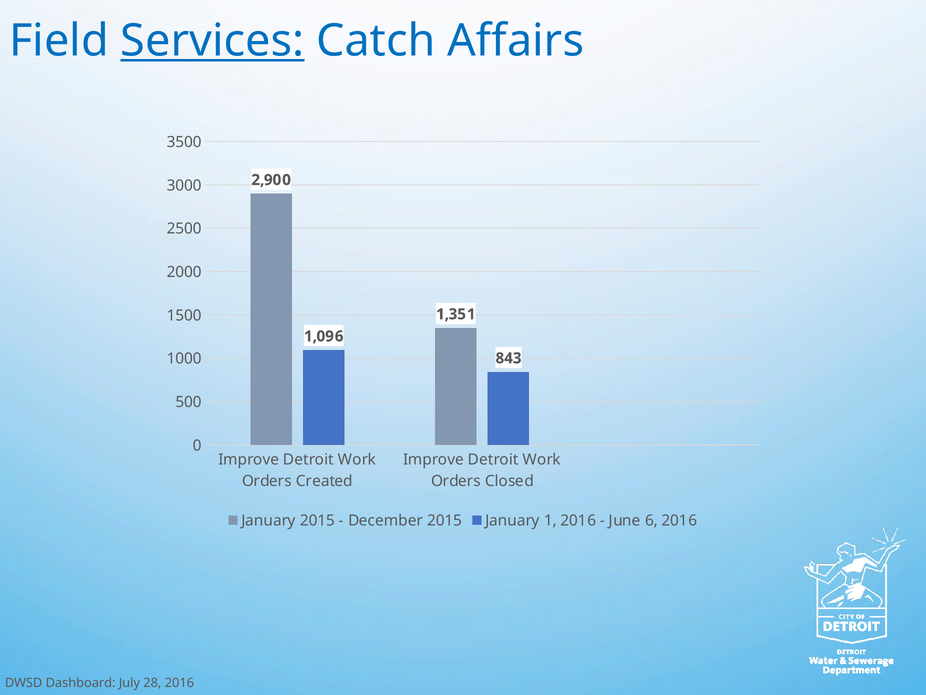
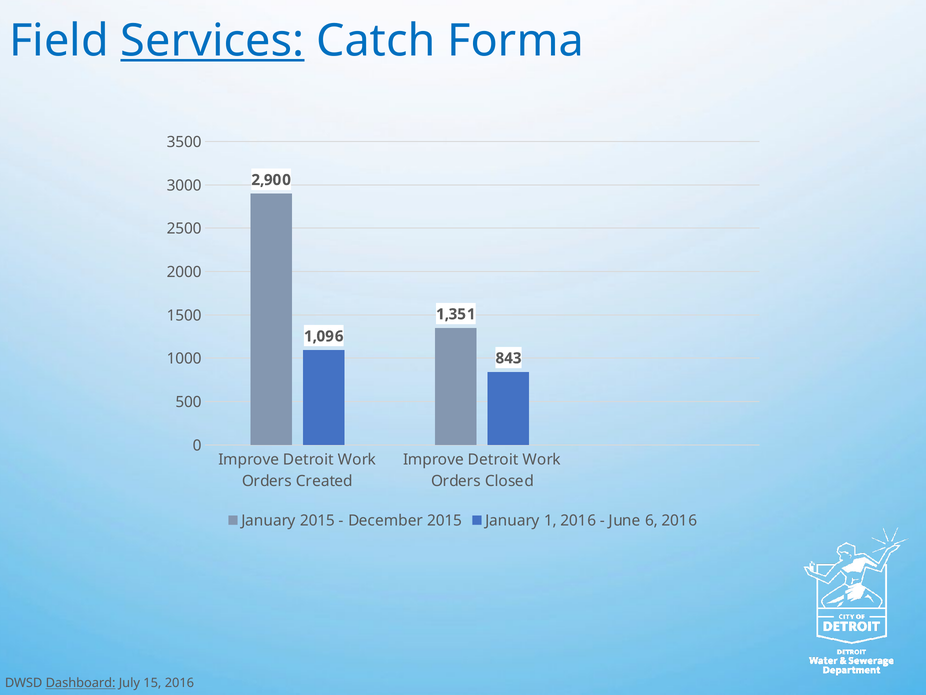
Affairs: Affairs -> Forma (516, 41)
Dashboard underline: none -> present (81, 683)
28: 28 -> 15 (152, 683)
